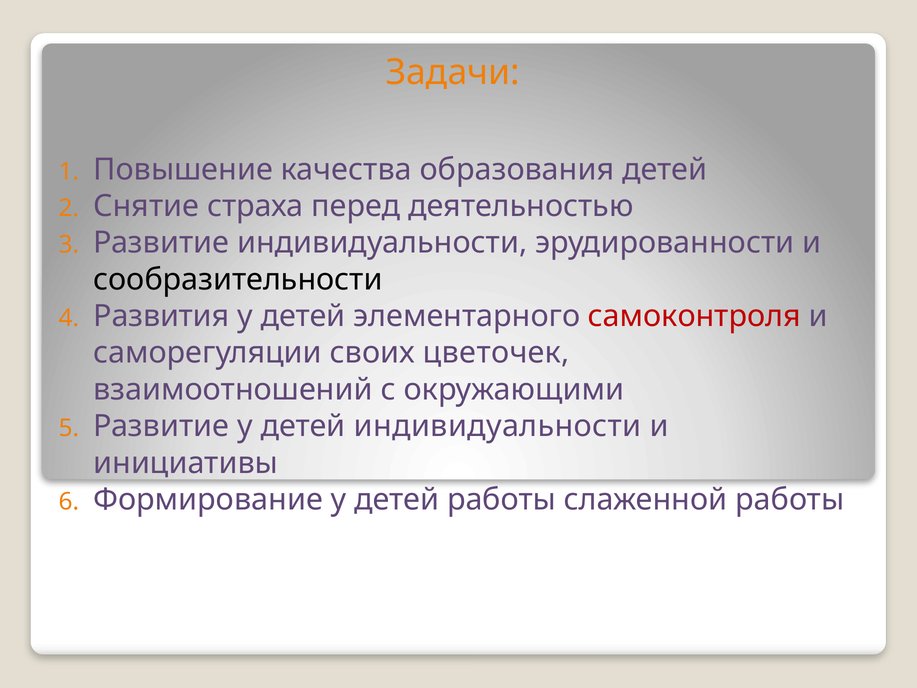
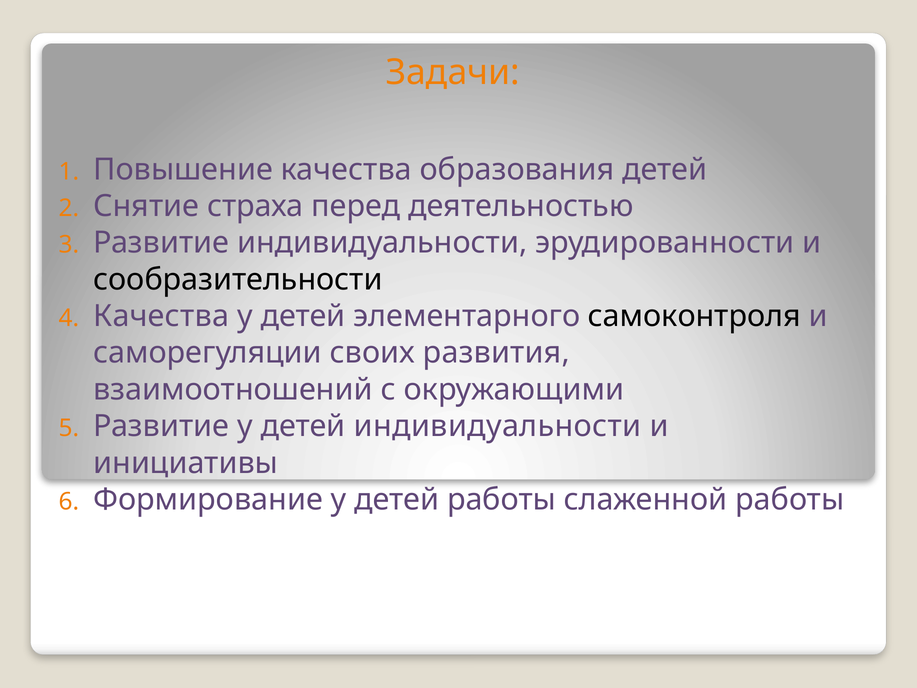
Развития: Развития -> Качества (161, 316)
самоконтроля colour: red -> black (694, 316)
цветочек: цветочек -> развития (496, 353)
